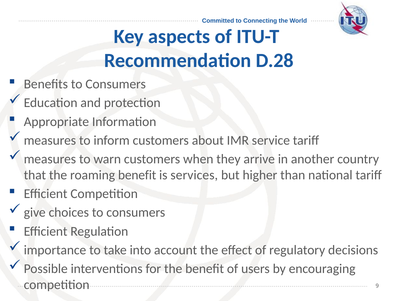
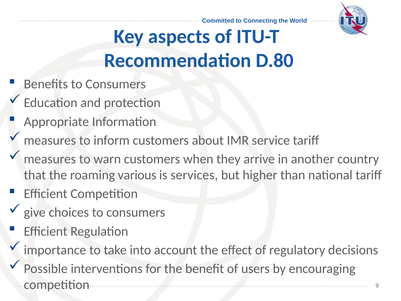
D.28: D.28 -> D.80 (275, 61)
roaming benefit: benefit -> various (137, 175)
